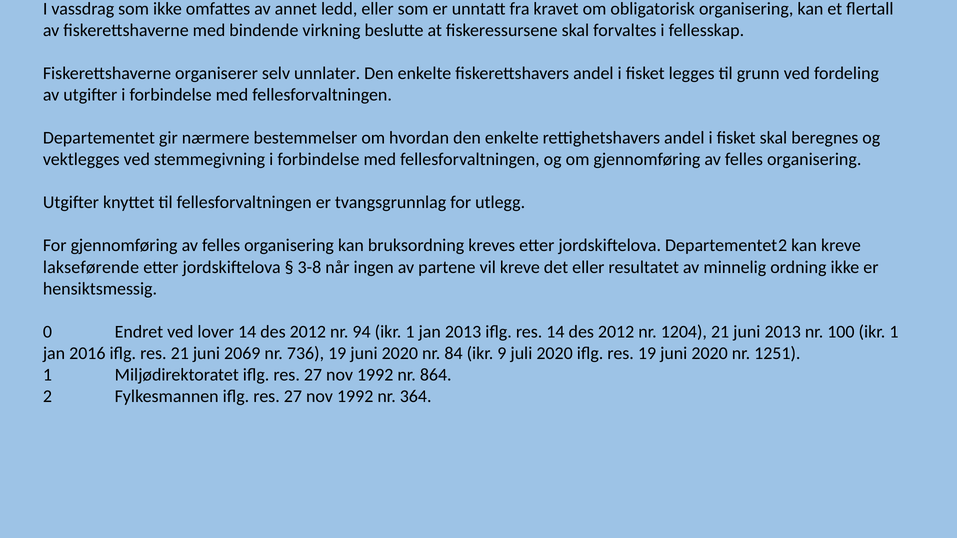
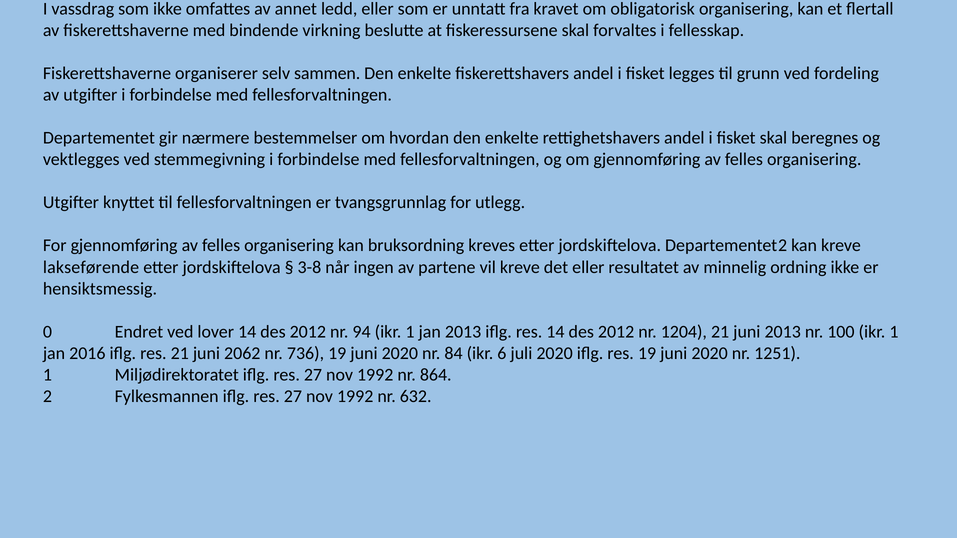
unnlater: unnlater -> sammen (327, 73)
2069: 2069 -> 2062 (242, 353)
9: 9 -> 6 (502, 353)
364: 364 -> 632 (416, 396)
